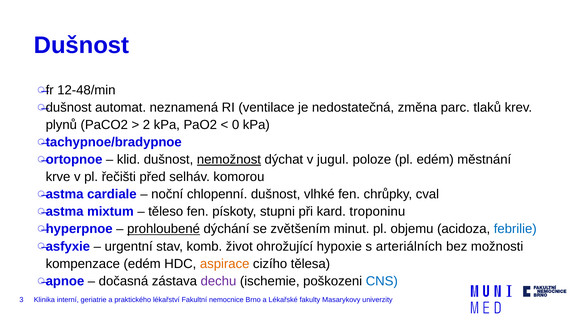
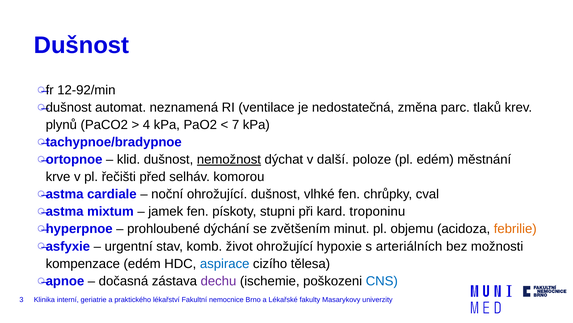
12-48/min: 12-48/min -> 12-92/min (86, 90)
2: 2 -> 4 (146, 125)
0: 0 -> 7 (236, 125)
jugul: jugul -> další (333, 159)
noční chlopenní: chlopenní -> ohrožující (217, 194)
těleso: těleso -> jamek (166, 211)
prohloubené underline: present -> none (164, 228)
febrilie colour: blue -> orange (515, 228)
aspirace colour: orange -> blue (225, 263)
